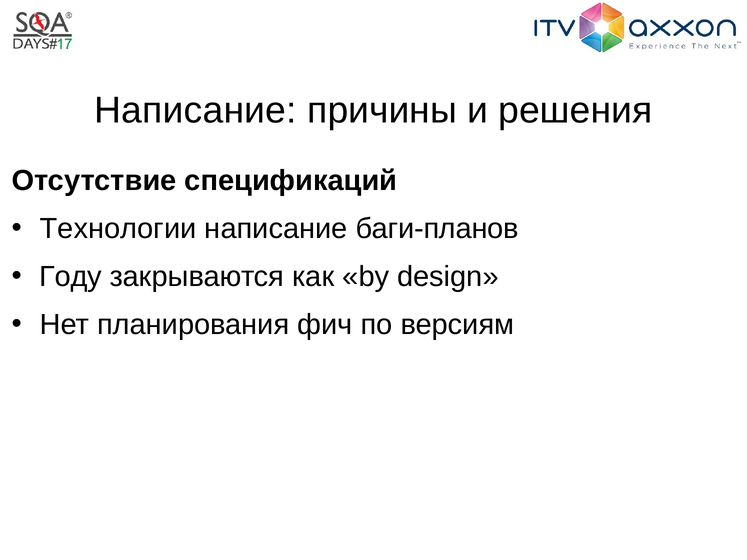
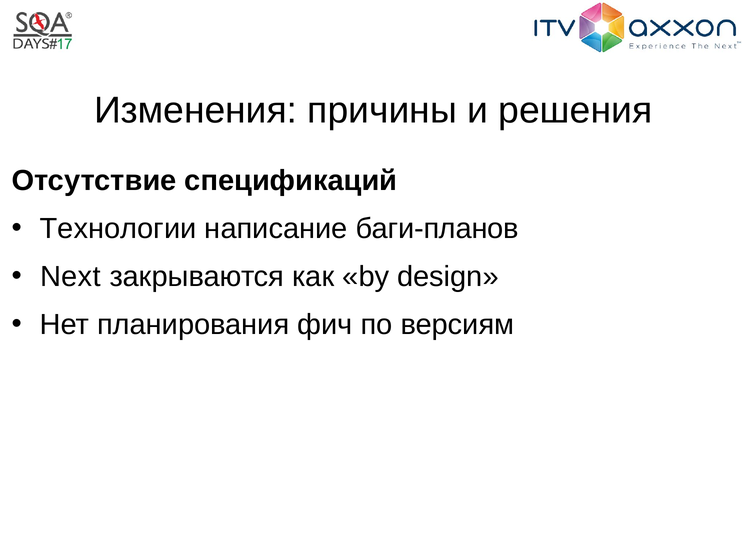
Написание: Написание -> Изменения (196, 111)
Году: Году -> Next (70, 277)
